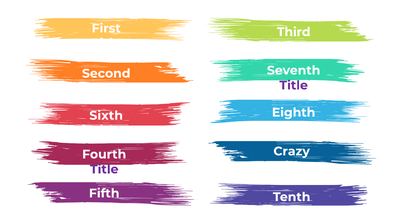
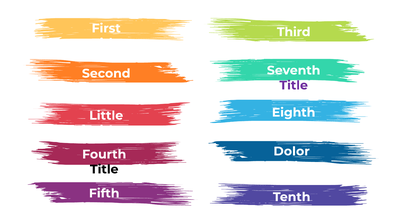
Sixth: Sixth -> Little (106, 116)
Crazy: Crazy -> Dolor (292, 152)
Title colour: purple -> black (104, 170)
